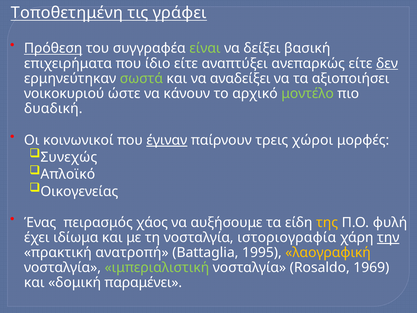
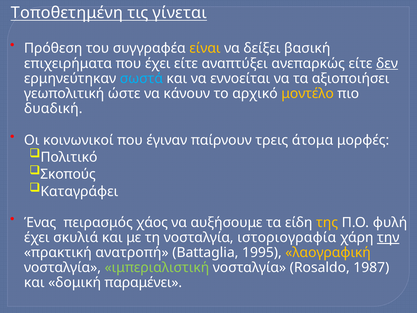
γράφει: γράφει -> γίνεται (180, 13)
Πρόθεση underline: present -> none (53, 48)
είναι colour: light green -> yellow (205, 48)
που ίδιο: ίδιο -> έχει (158, 63)
σωστά colour: light green -> light blue (141, 78)
αναδείξει: αναδείξει -> εννοείται (240, 78)
νοικοκυριού: νοικοκυριού -> γεωπολιτική (64, 93)
μοντέλο colour: light green -> yellow (308, 93)
έγιναν underline: present -> none (167, 140)
χώροι: χώροι -> άτομα (313, 140)
Συνεχώς: Συνεχώς -> Πολιτικό (69, 157)
Απλοϊκό: Απλοϊκό -> Σκοπούς (68, 174)
Οικογενείας: Οικογενείας -> Καταγράφει (79, 191)
ιδίωμα: ιδίωμα -> σκυλιά (76, 237)
1969: 1969 -> 1987 (371, 267)
